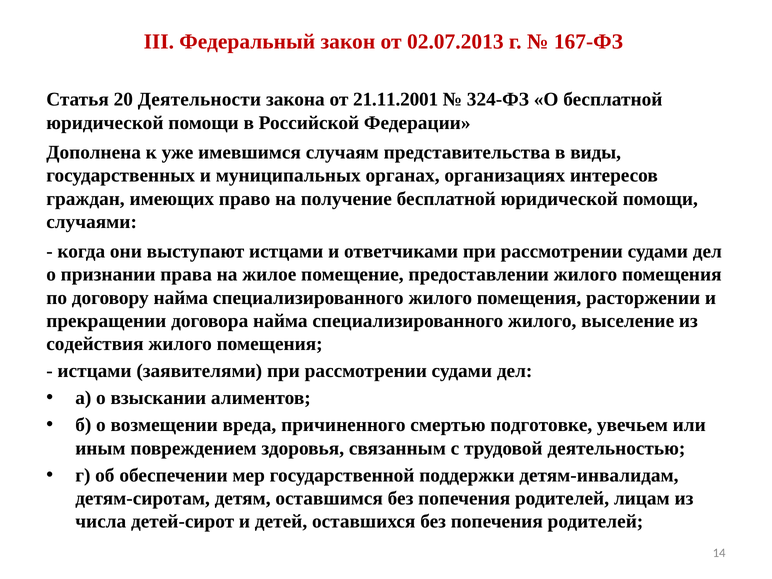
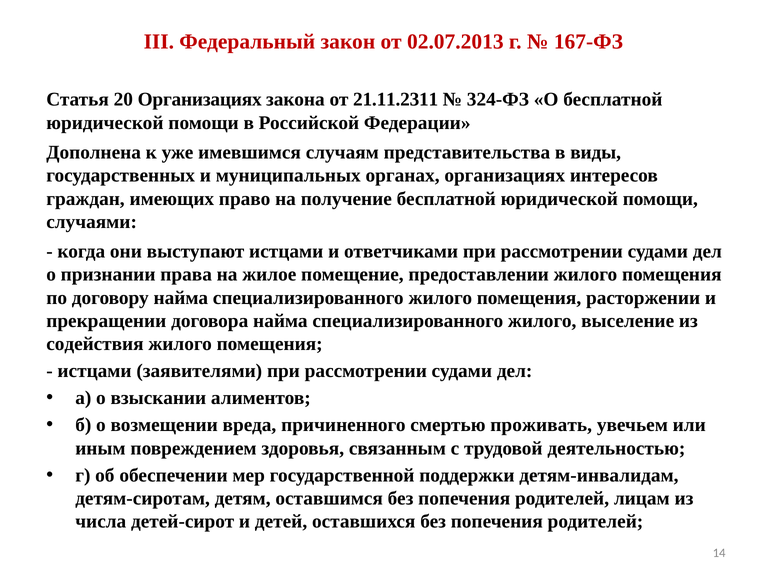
20 Деятельности: Деятельности -> Организациях (200, 100)
21.11.2001: 21.11.2001 -> 21.11.2311 (396, 100)
подготовке: подготовке -> проживать (541, 425)
